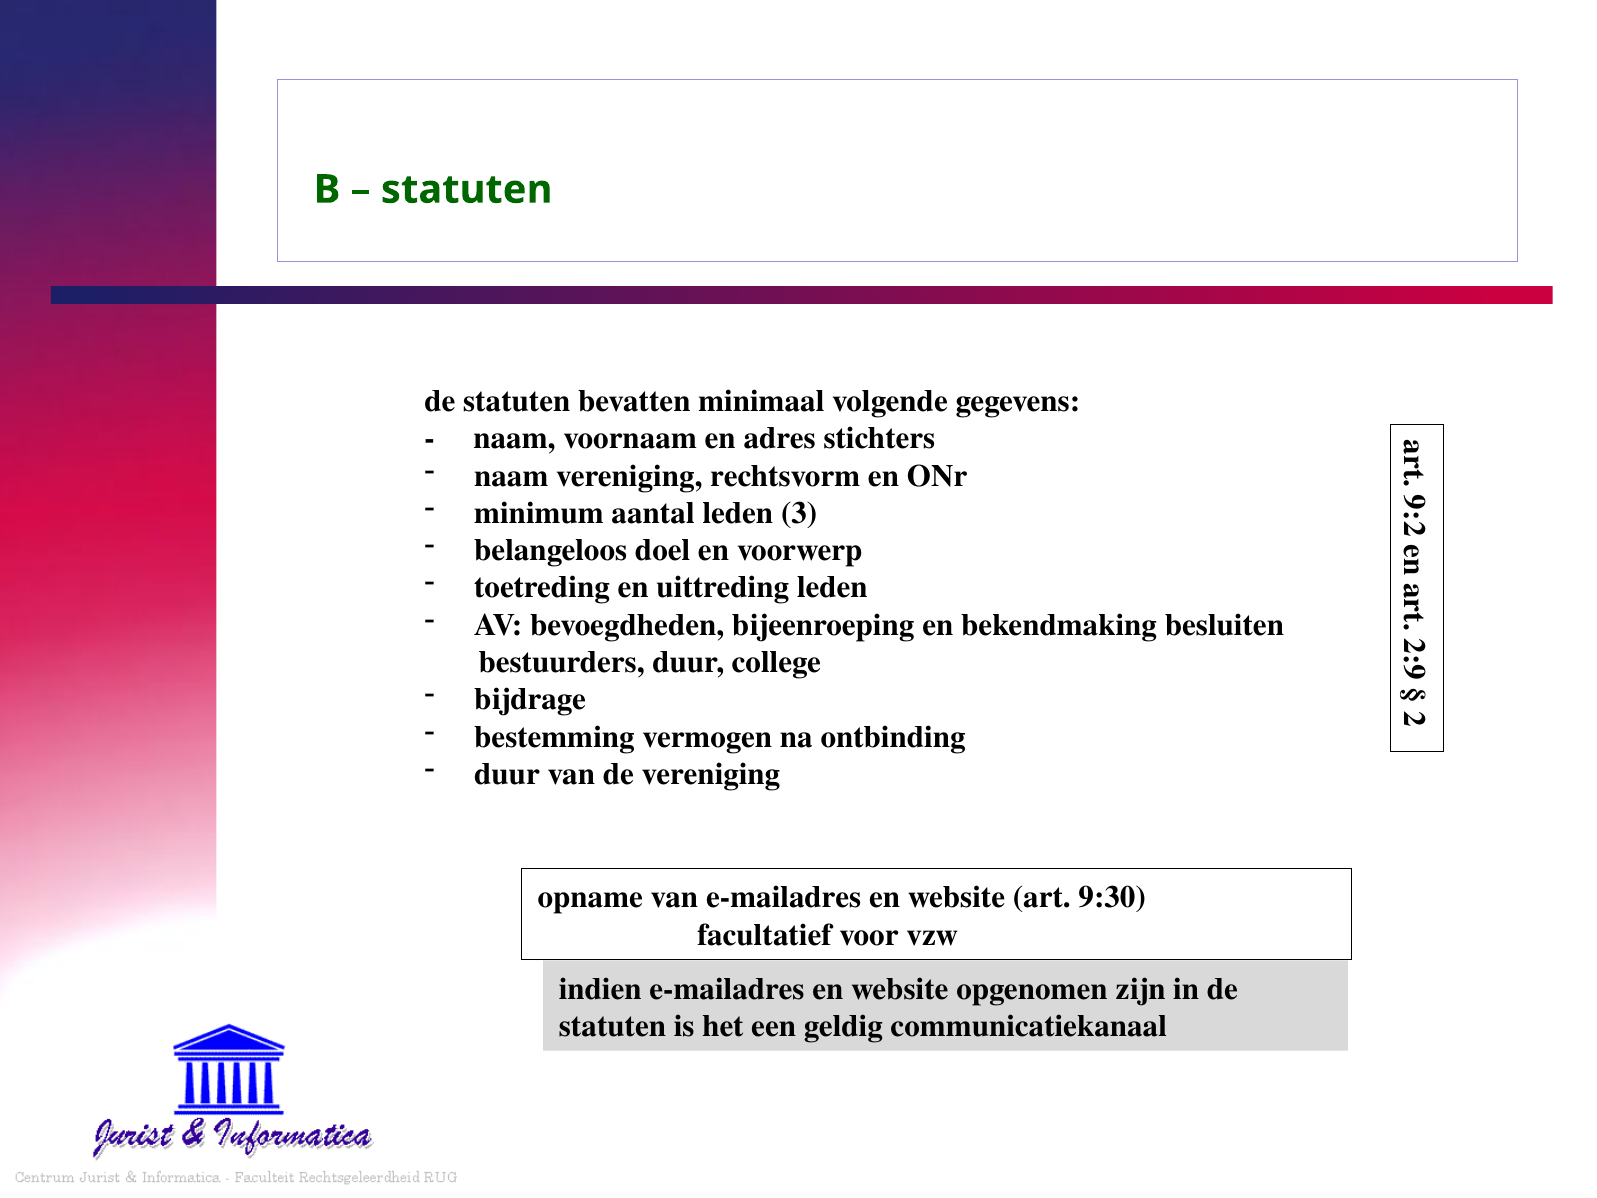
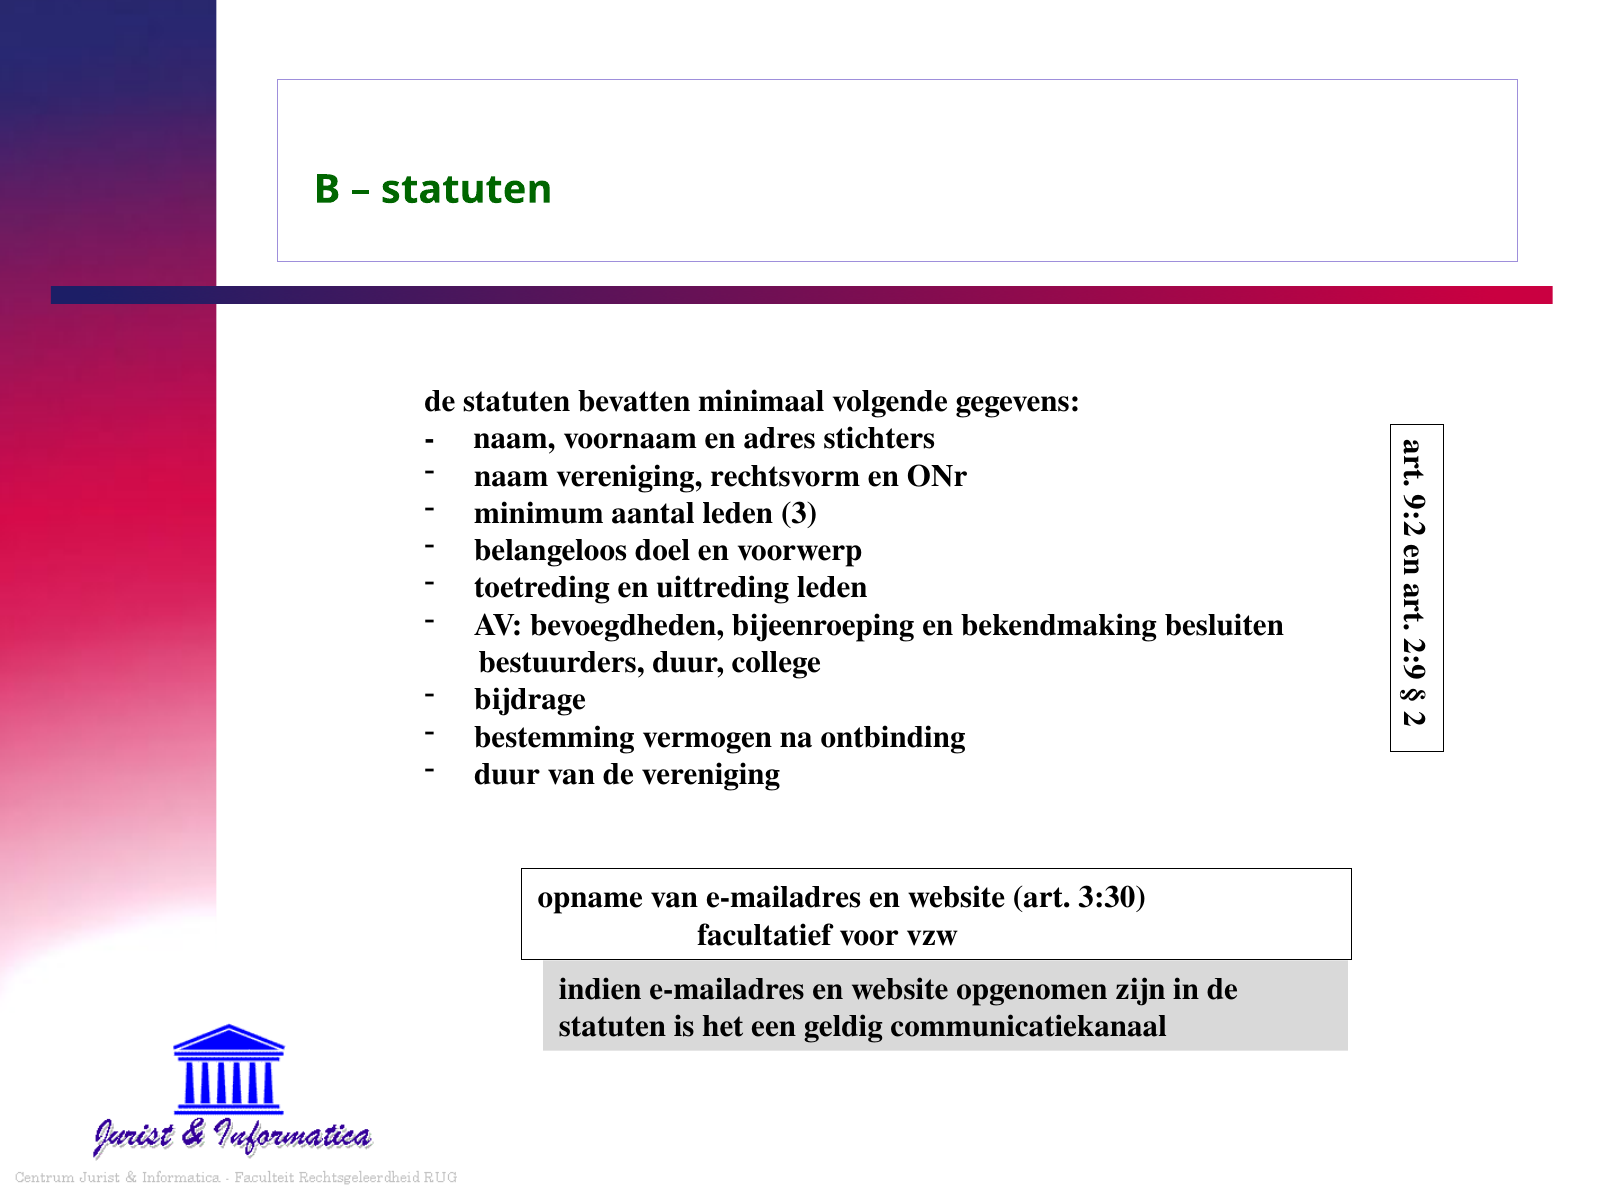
9:30: 9:30 -> 3:30 (1112, 897)
